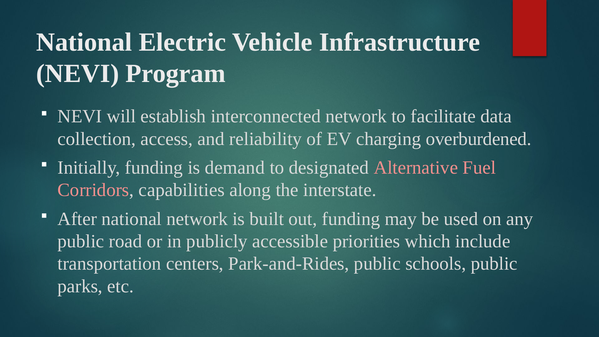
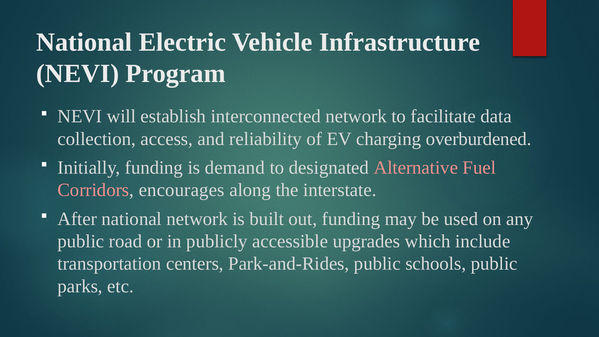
capabilities: capabilities -> encourages (182, 190)
priorities: priorities -> upgrades (366, 241)
